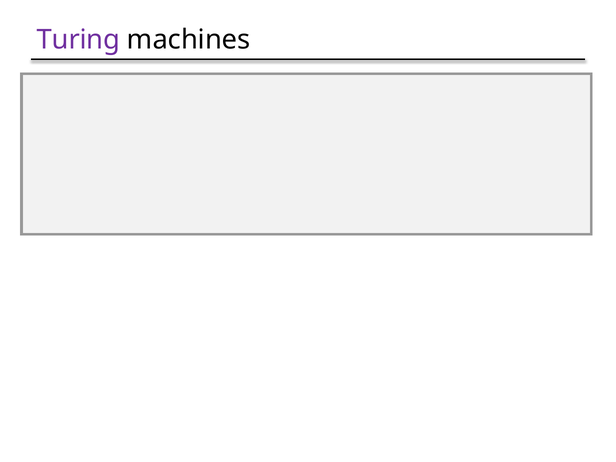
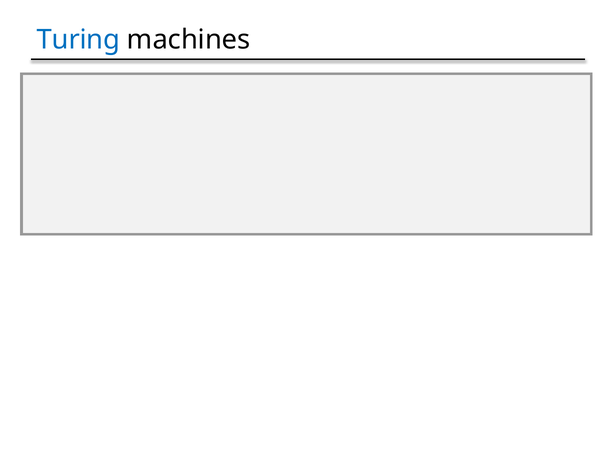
Turing colour: purple -> blue (78, 40)
